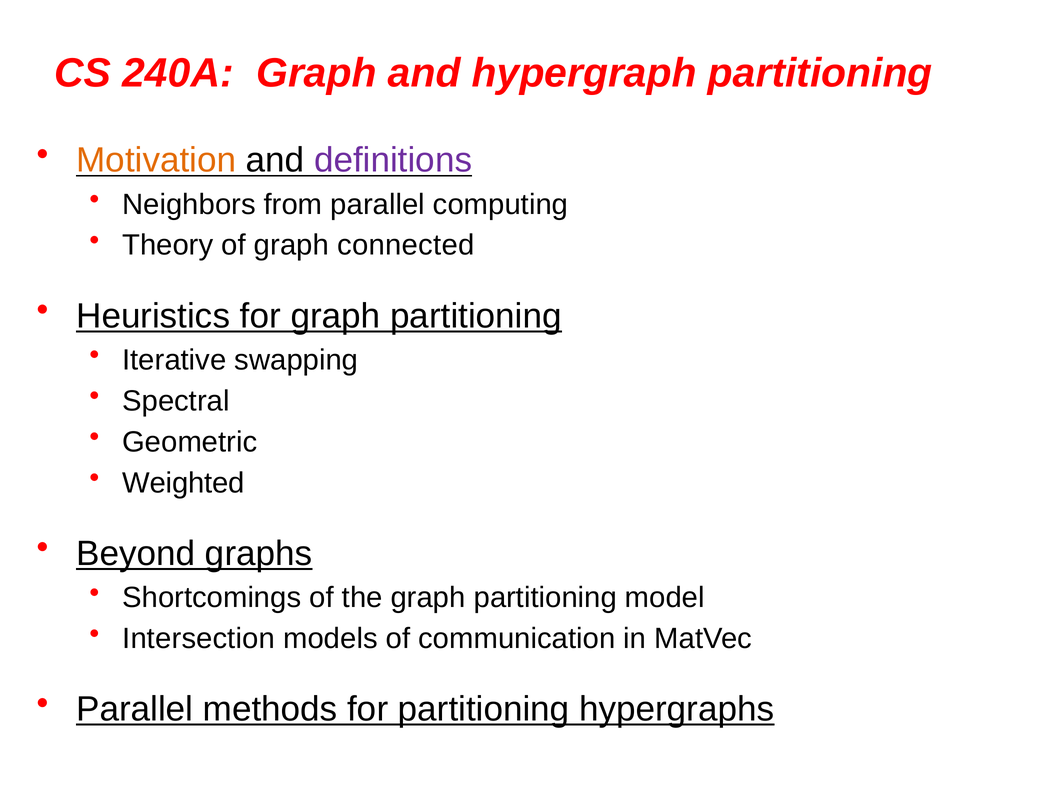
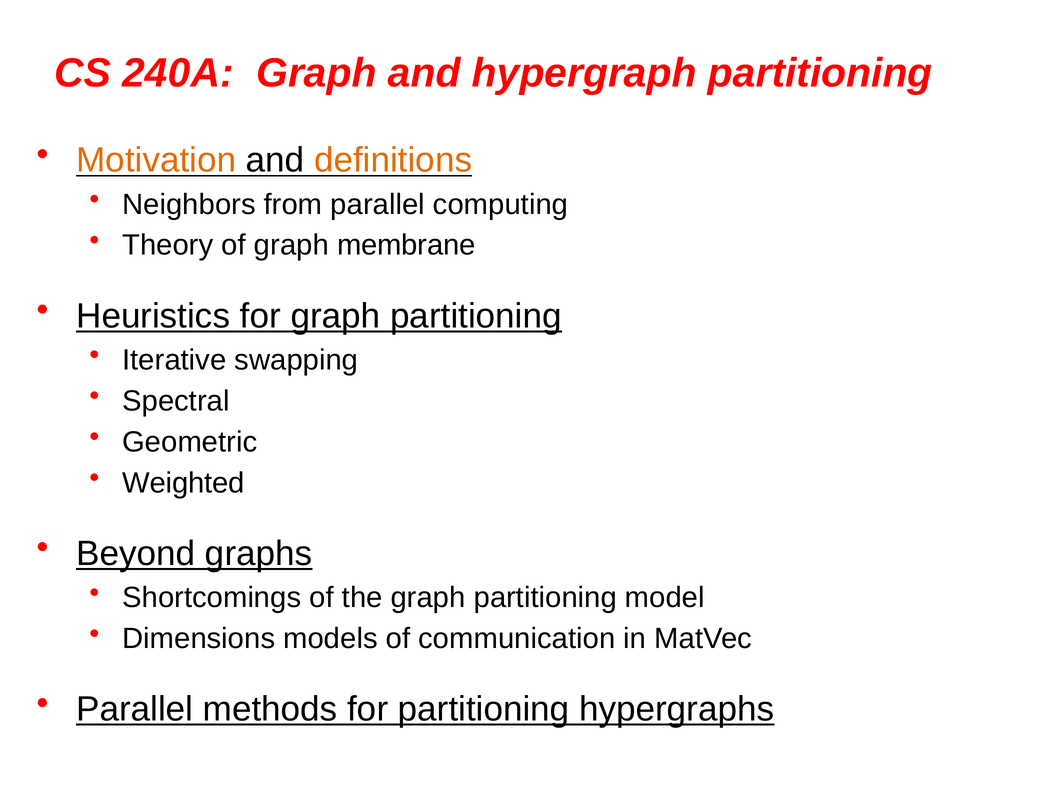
definitions colour: purple -> orange (393, 160)
connected: connected -> membrane (406, 245)
Intersection: Intersection -> Dimensions (199, 638)
